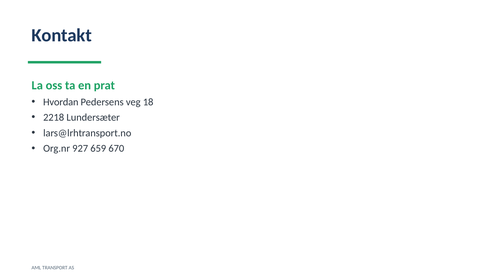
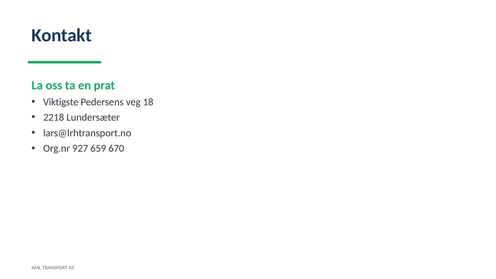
Hvordan: Hvordan -> Viktigste (61, 102)
